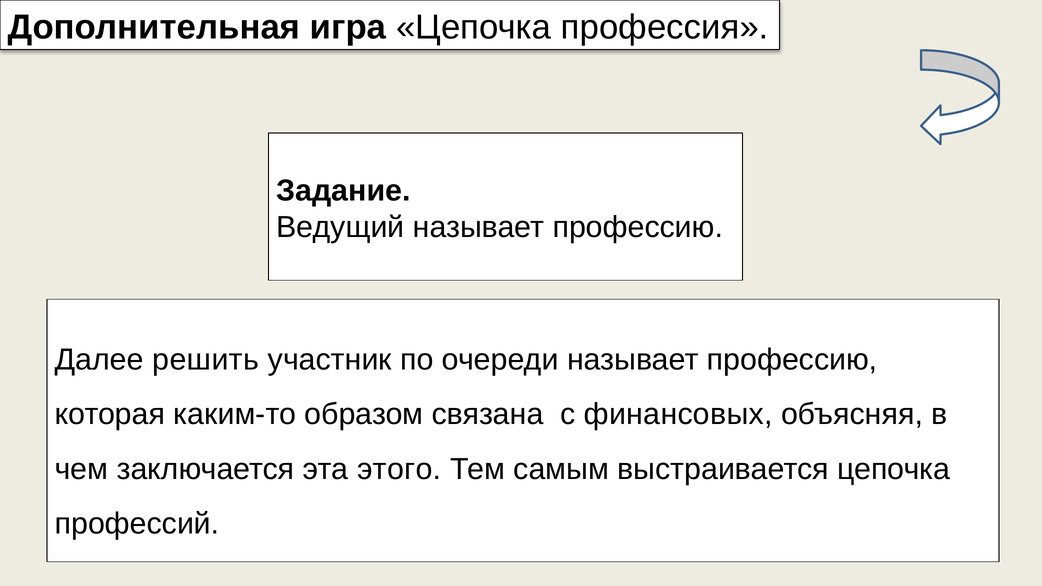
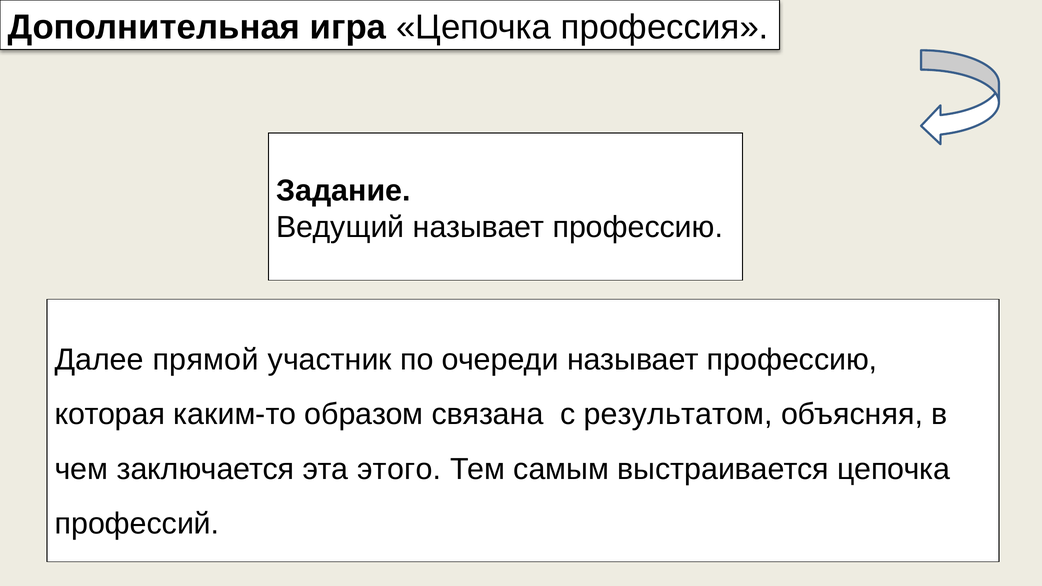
решить: решить -> прямой (206, 360)
финансовых: финансовых -> результатом (678, 414)
